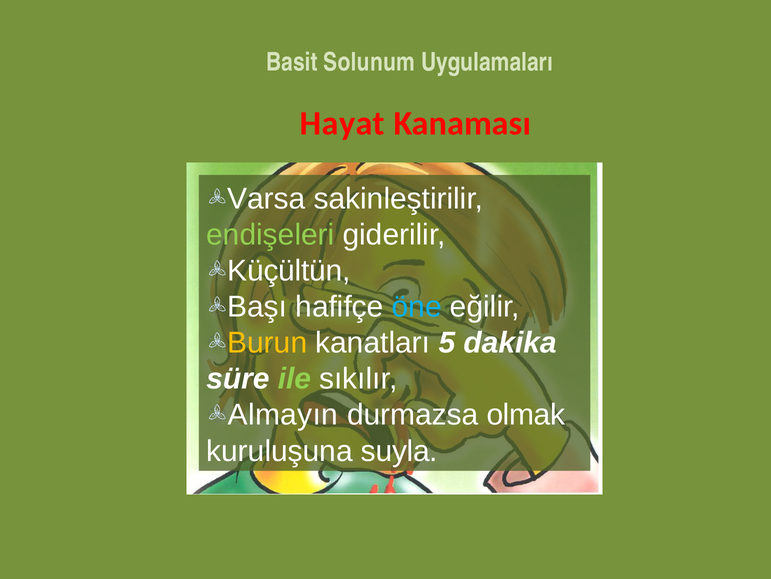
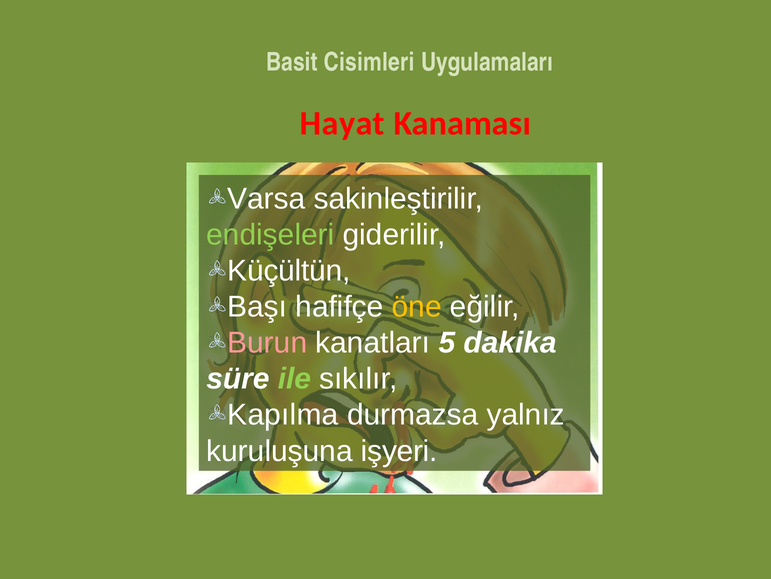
Solunum: Solunum -> Cisimleri (369, 62)
öne colour: light blue -> yellow (417, 307)
Burun colour: yellow -> pink (267, 343)
Almayın: Almayın -> Kapılma (283, 415)
olmak: olmak -> yalnız (526, 415)
suyla: suyla -> işyeri (399, 451)
